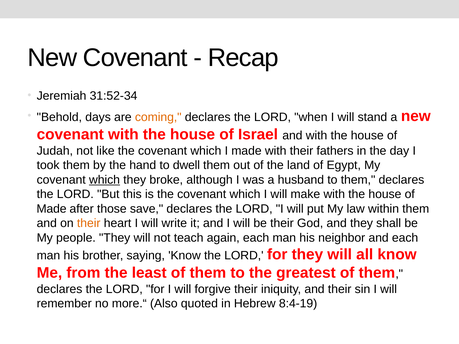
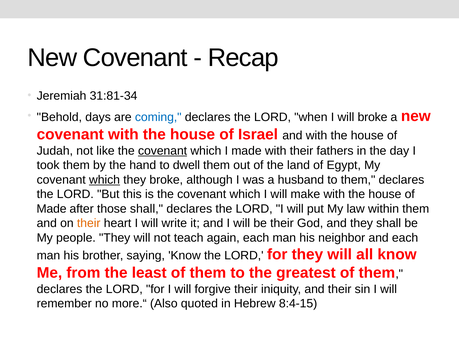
31:52-34: 31:52-34 -> 31:81-34 (114, 96)
coming colour: orange -> blue (158, 117)
will stand: stand -> broke (373, 117)
covenant underline: none -> present (163, 151)
those save: save -> shall (146, 209)
8:4-19: 8:4-19 -> 8:4-15 (298, 304)
